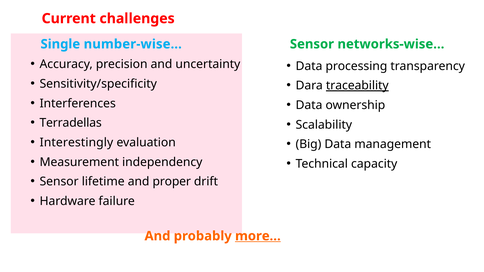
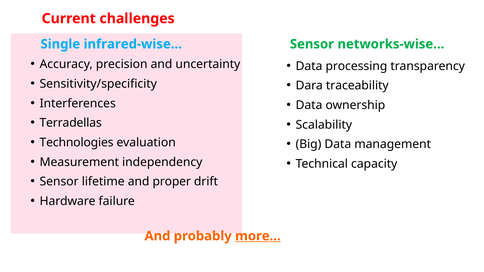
number-wise…: number-wise… -> infrared-wise… (133, 44)
traceability underline: present -> none (357, 86)
Interestingly: Interestingly -> Technologies (77, 143)
